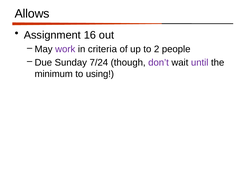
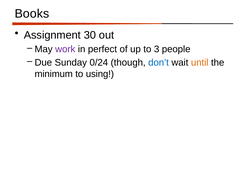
Allows: Allows -> Books (32, 14)
16: 16 -> 30 (90, 35)
criteria: criteria -> perfect (102, 49)
2: 2 -> 3 (157, 49)
7/24: 7/24 -> 0/24 (99, 62)
don’t colour: purple -> blue (159, 62)
until colour: purple -> orange (200, 62)
